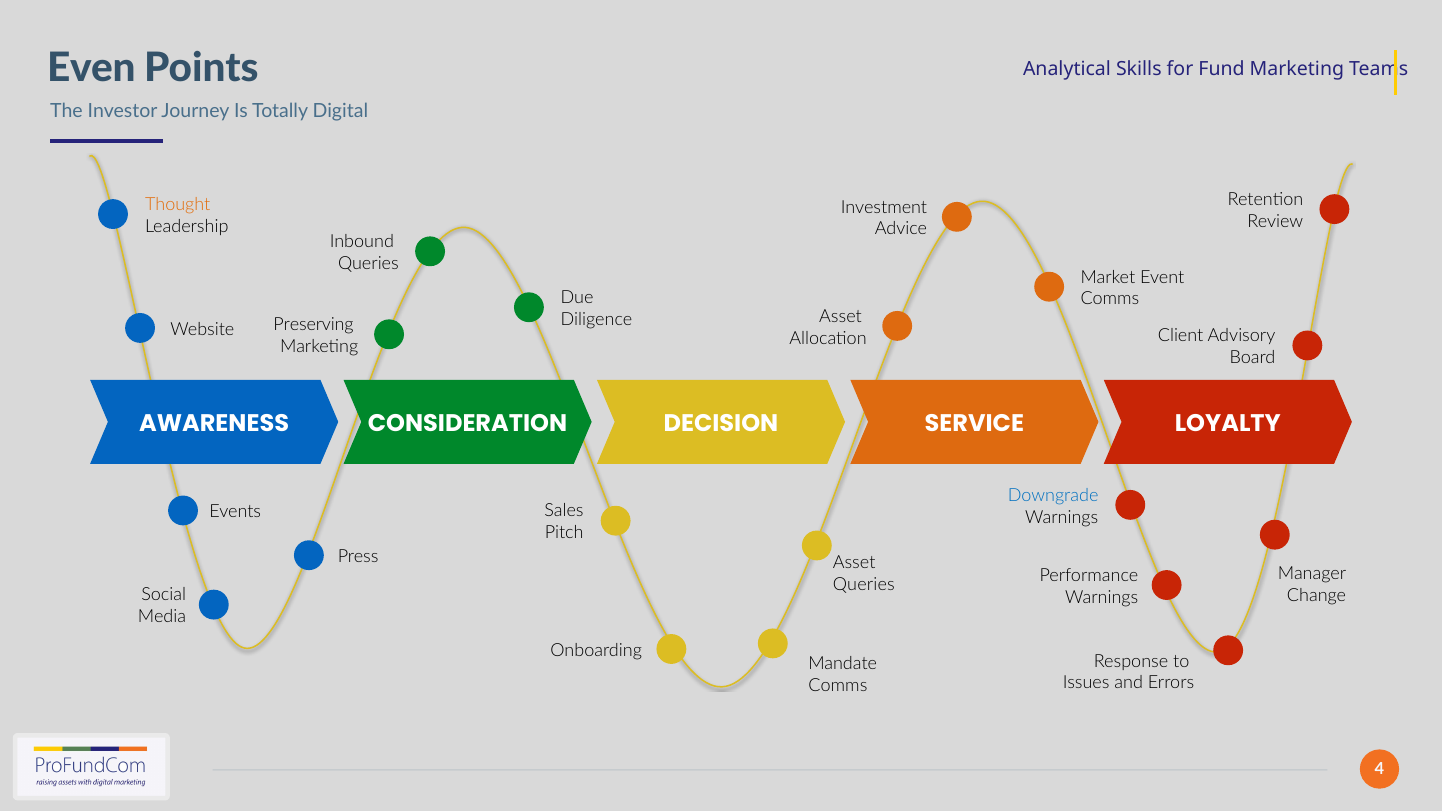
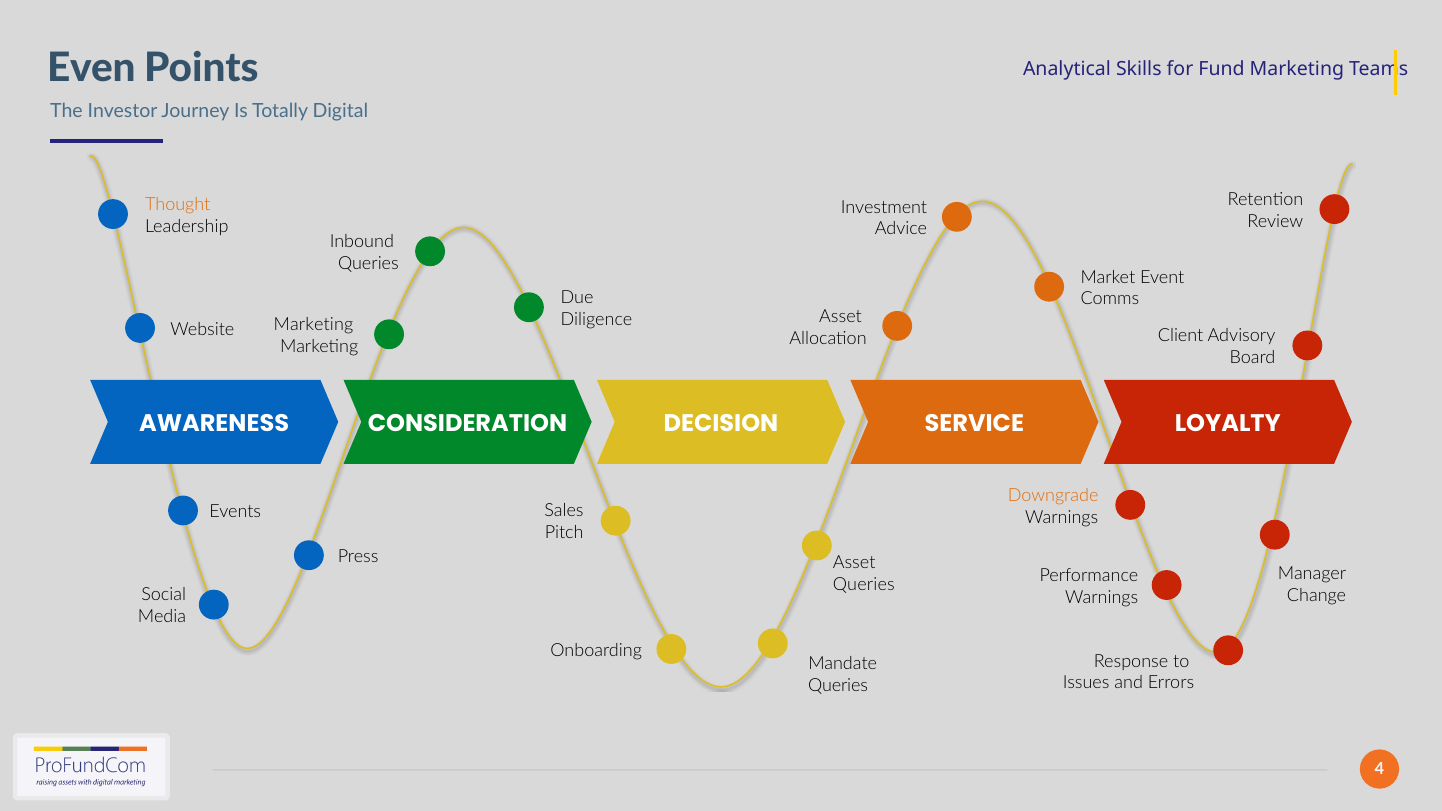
Preserving: Preserving -> Marketing (313, 325)
Downgrade colour: blue -> orange (1053, 496)
Comms: Comms -> Queries (838, 686)
